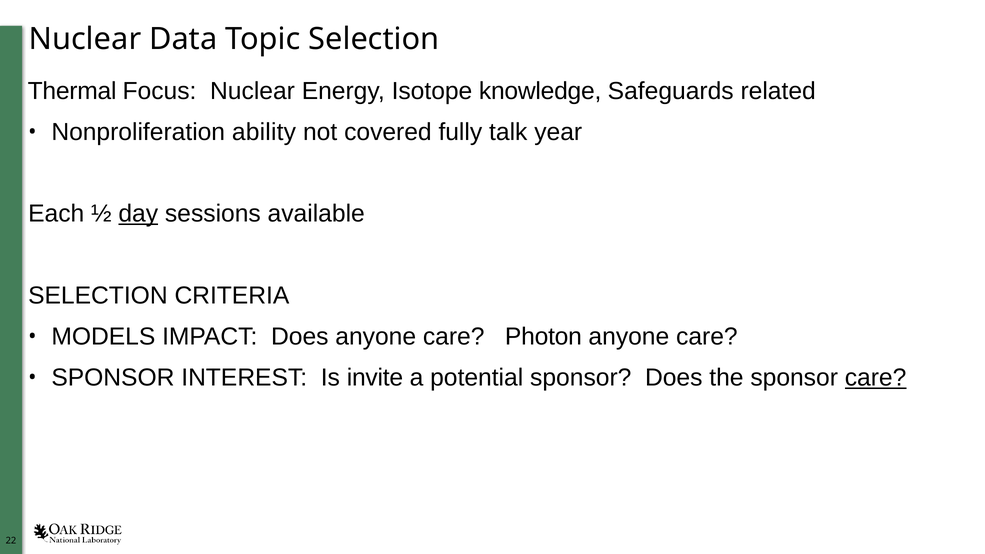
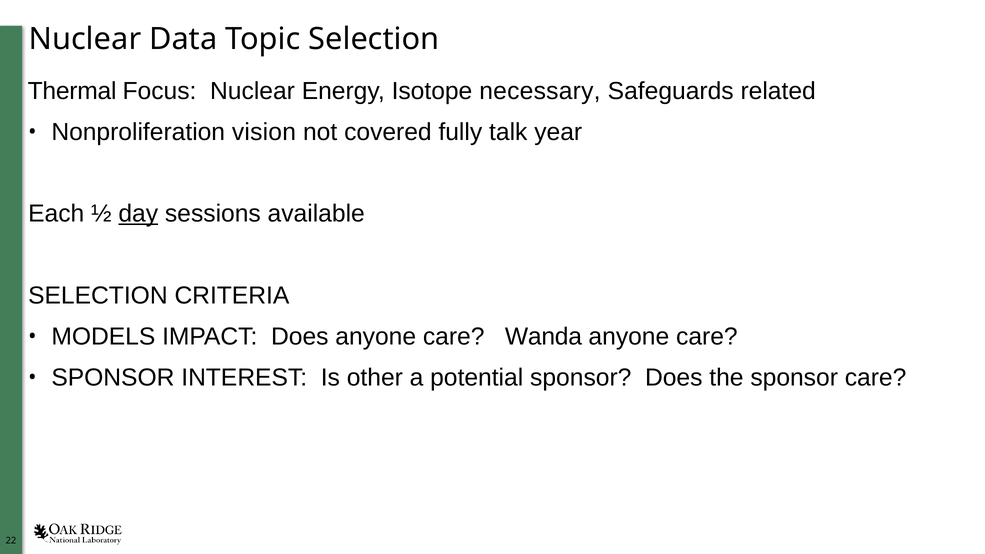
knowledge: knowledge -> necessary (540, 91)
ability: ability -> vision (264, 132)
Photon: Photon -> Wanda (543, 337)
invite: invite -> other (375, 378)
care underline: present -> none (876, 378)
